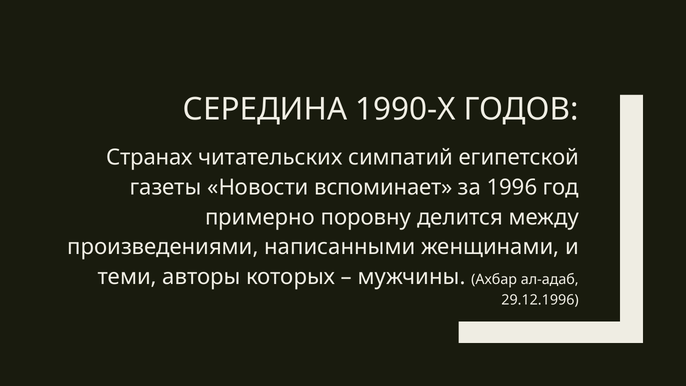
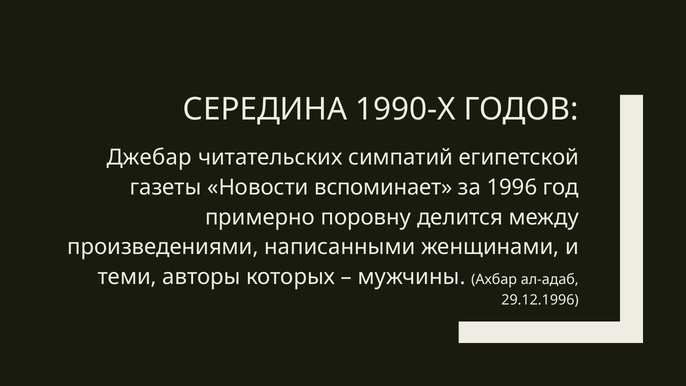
Странах: Странах -> Джебар (149, 158)
